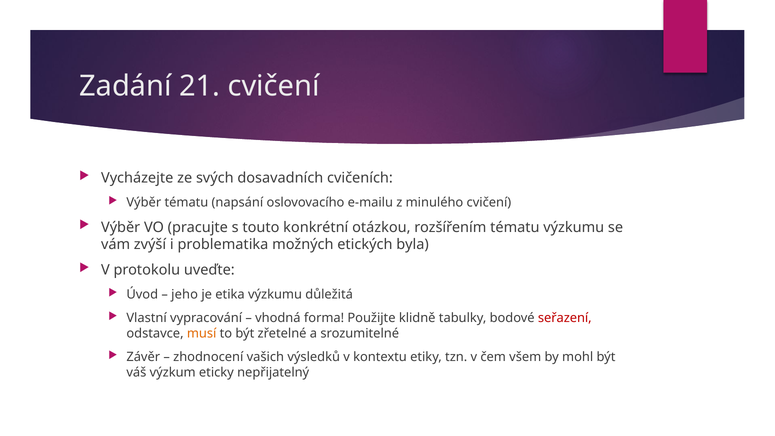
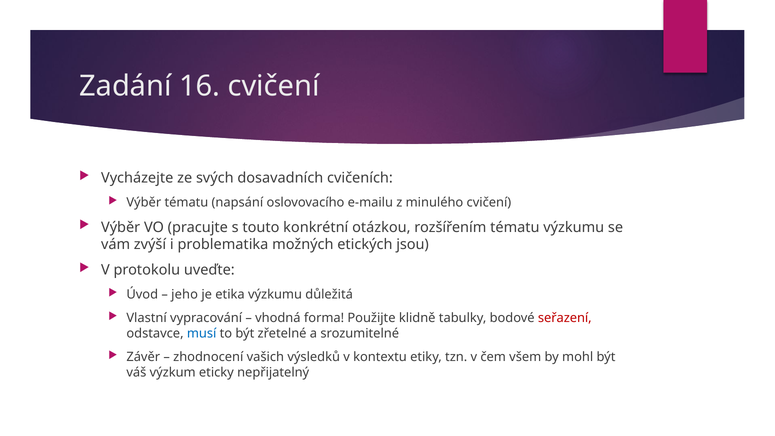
21: 21 -> 16 (200, 86)
byla: byla -> jsou (413, 245)
musí colour: orange -> blue (202, 334)
